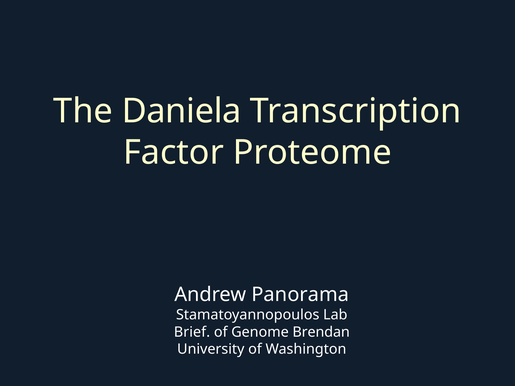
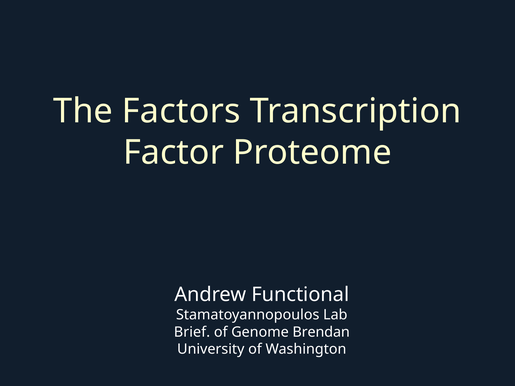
Daniela: Daniela -> Factors (181, 111)
Panorama: Panorama -> Functional (300, 295)
